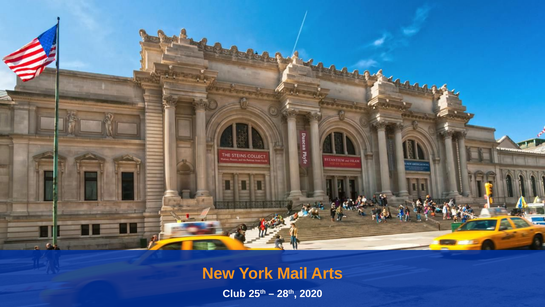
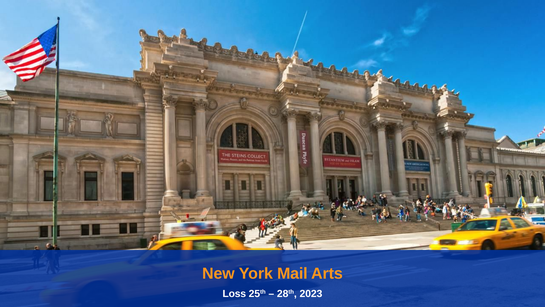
Club: Club -> Loss (234, 293)
2020: 2020 -> 2023 (311, 293)
